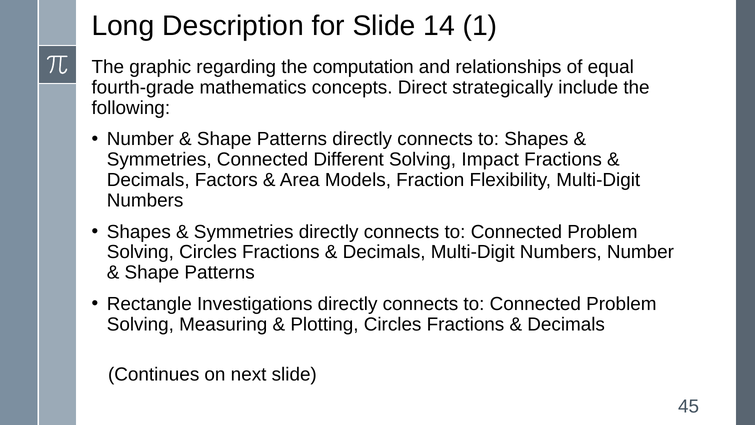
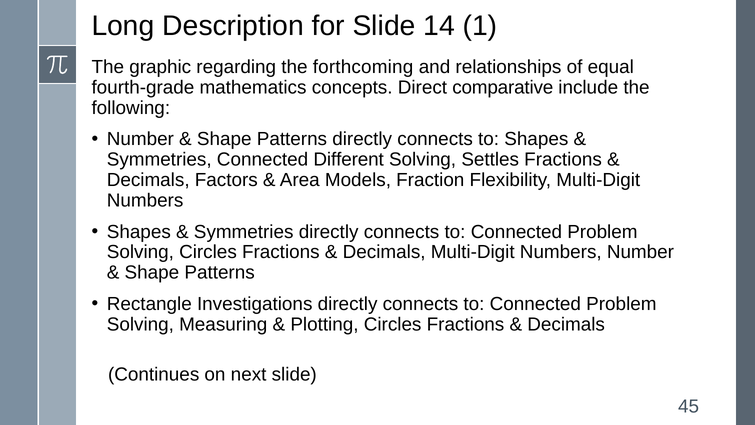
computation: computation -> forthcoming (363, 67)
strategically: strategically -> comparative (503, 87)
Impact: Impact -> Settles (490, 160)
